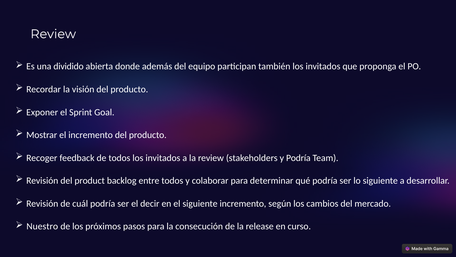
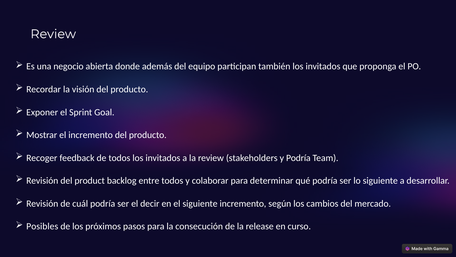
dividido: dividido -> negocio (69, 66)
Nuestro: Nuestro -> Posibles (42, 226)
